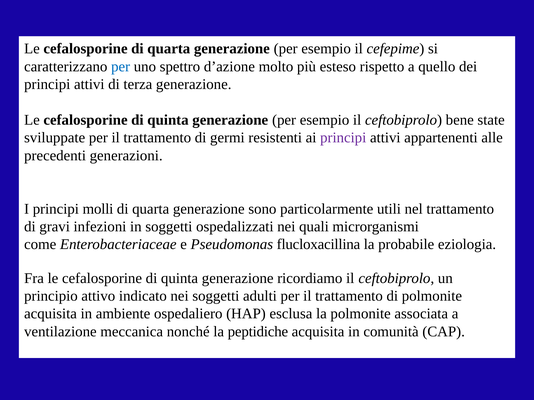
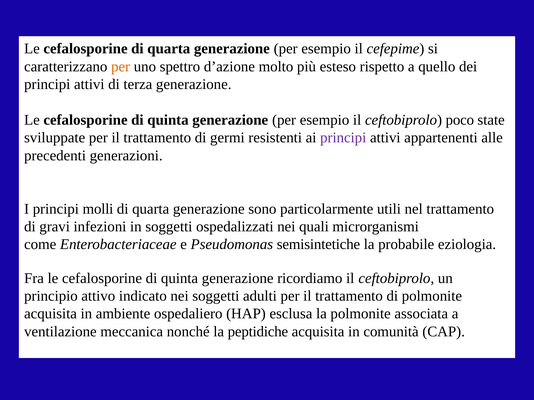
per colour: blue -> orange (121, 67)
bene: bene -> poco (460, 120)
flucloxacillina: flucloxacillina -> semisintetiche (318, 245)
